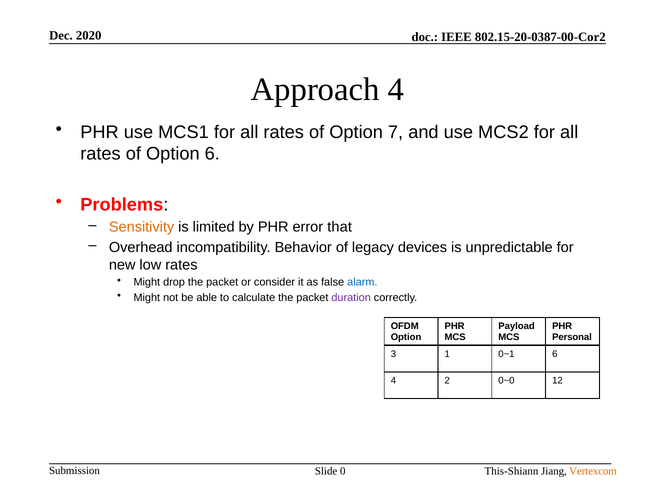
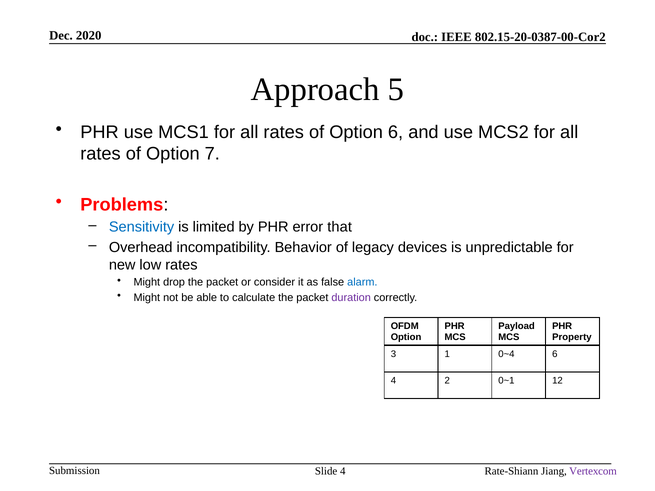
Approach 4: 4 -> 5 (396, 90)
Option 7: 7 -> 6 (396, 132)
Option 6: 6 -> 7 (212, 154)
Sensitivity colour: orange -> blue (142, 227)
Personal: Personal -> Property (572, 337)
0~1: 0~1 -> 0~4 (506, 354)
0~0: 0~0 -> 0~1 (506, 381)
Slide 0: 0 -> 4 (343, 471)
This-Shiann: This-Shiann -> Rate-Shiann (511, 471)
Vertexcom colour: orange -> purple (593, 471)
